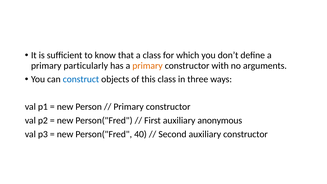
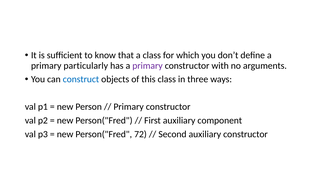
primary colour: orange -> purple (148, 66)
anonymous: anonymous -> component (220, 120)
40: 40 -> 72 (140, 134)
